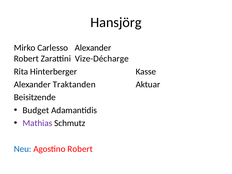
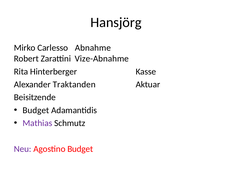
Carlesso Alexander: Alexander -> Abnahme (93, 48)
Vize-Décharge: Vize-Décharge -> Vize-Abnahme (102, 59)
Neu colour: blue -> purple (23, 149)
Agostino Robert: Robert -> Budget (80, 149)
